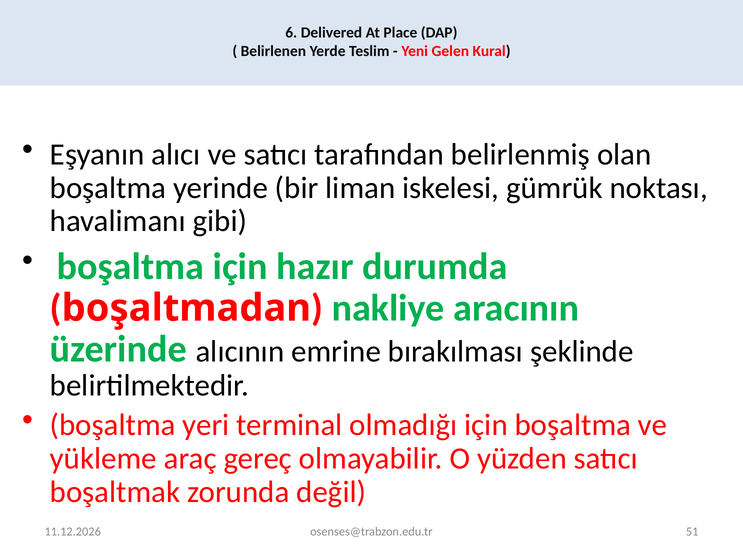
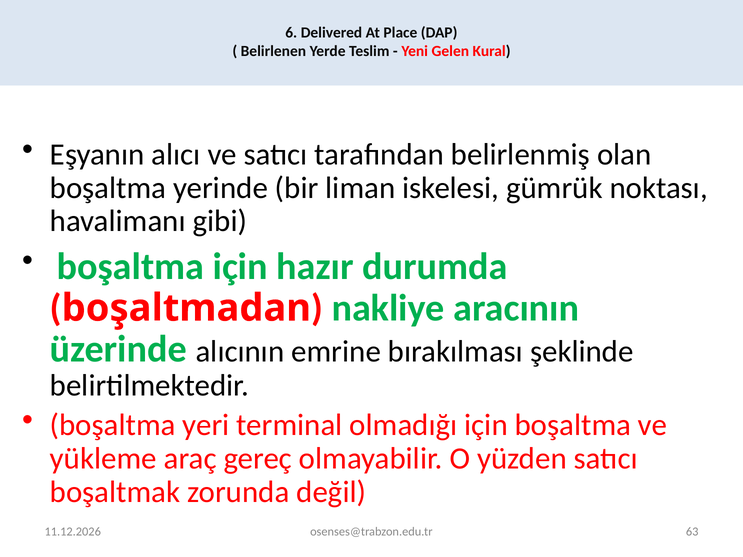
51: 51 -> 63 (692, 532)
